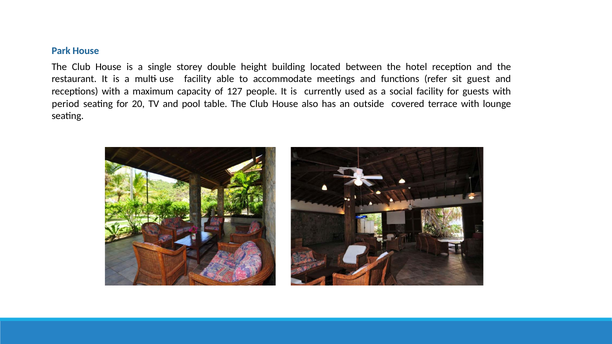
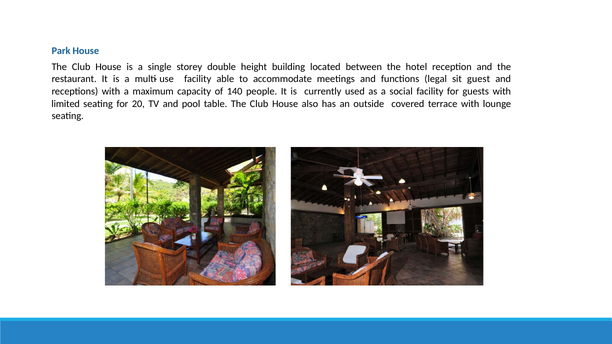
refer: refer -> legal (436, 79)
127: 127 -> 140 (235, 92)
period: period -> limited (66, 104)
